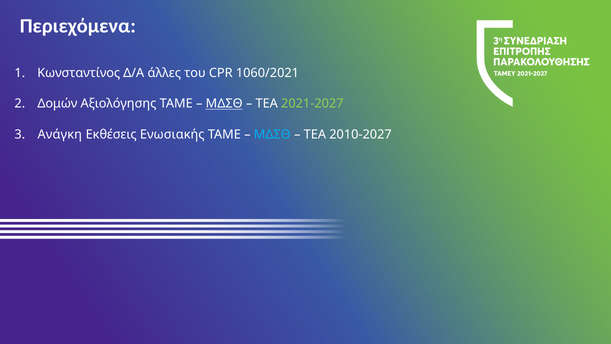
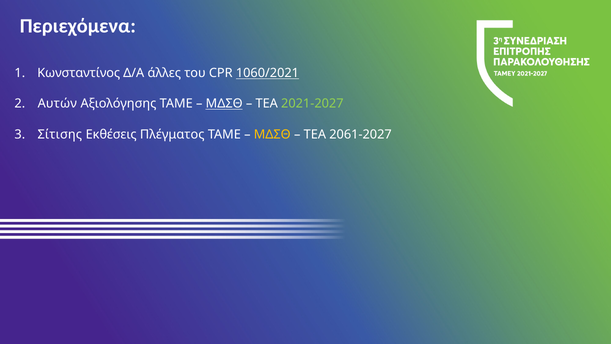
1060/2021 underline: none -> present (267, 73)
Δομών: Δομών -> Αυτών (57, 104)
Ανάγκη: Ανάγκη -> Σίτισης (60, 134)
Ενωσιακής: Ενωσιακής -> Πλέγματος (172, 134)
ΜΔΣΘ colour: light blue -> yellow (272, 134)
2010-2027: 2010-2027 -> 2061-2027 (361, 134)
